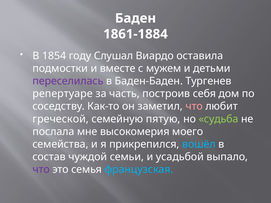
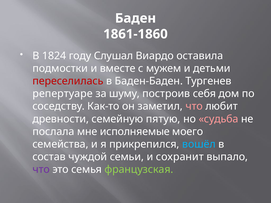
1861-1884: 1861-1884 -> 1861-1860 (135, 34)
1854: 1854 -> 1824 (54, 56)
переселилась colour: purple -> red (68, 81)
часть: часть -> шуму (124, 94)
греческой: греческой -> древности (61, 119)
судьба colour: light green -> pink (219, 119)
высокомерия: высокомерия -> исполняемые (135, 132)
усадьбой: усадьбой -> сохранит (180, 157)
французская colour: light blue -> light green (139, 170)
